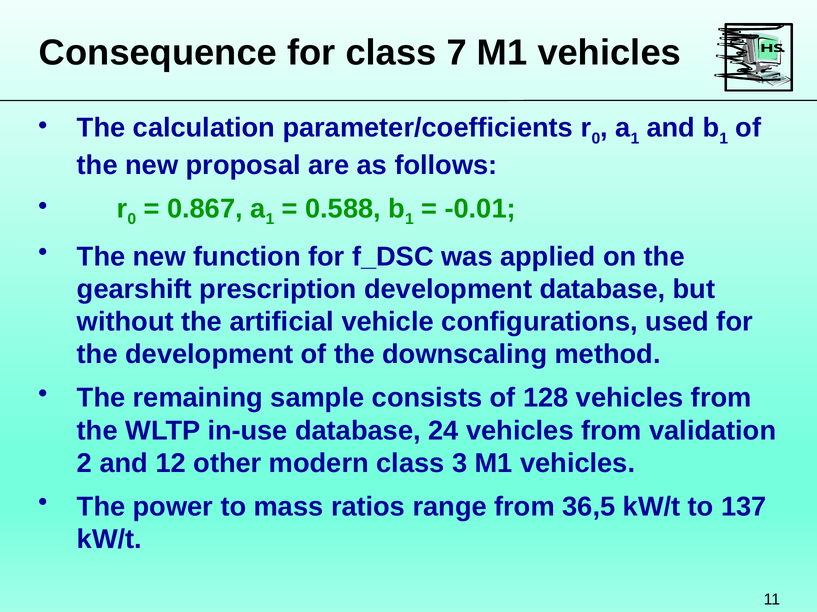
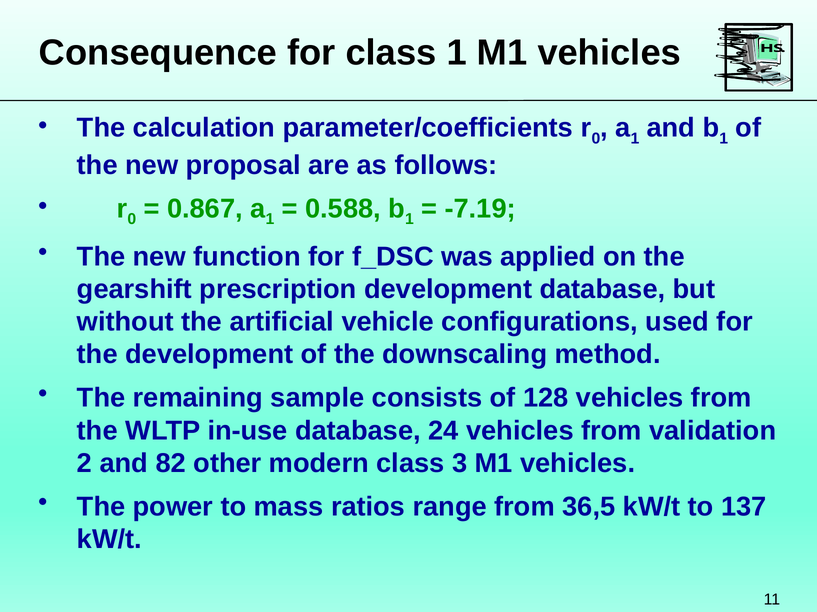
class 7: 7 -> 1 (457, 53)
-0.01: -0.01 -> -7.19 (480, 209)
12: 12 -> 82 (171, 464)
